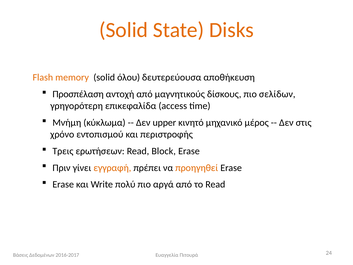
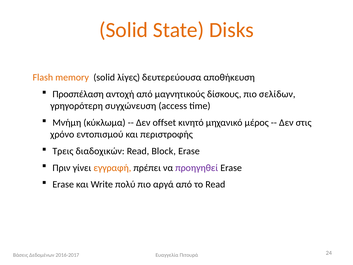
όλου: όλου -> λίγες (129, 77)
επικεφαλίδα: επικεφαλίδα -> συγχώνευση (131, 106)
upper: upper -> offset (164, 123)
ερωτήσεων: ερωτήσεων -> διαδοχικών (100, 151)
προηγηθεί colour: orange -> purple (197, 168)
